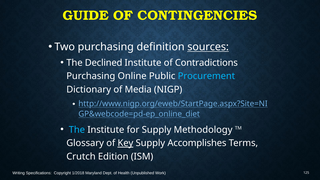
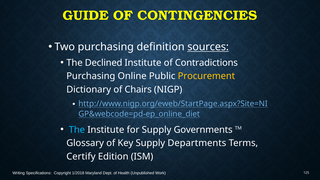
Procurement colour: light blue -> yellow (206, 76)
Media: Media -> Chairs (138, 90)
Methodology: Methodology -> Governments (203, 130)
Key underline: present -> none (125, 143)
Accomplishes: Accomplishes -> Departments (197, 143)
Crutch: Crutch -> Certify (81, 157)
